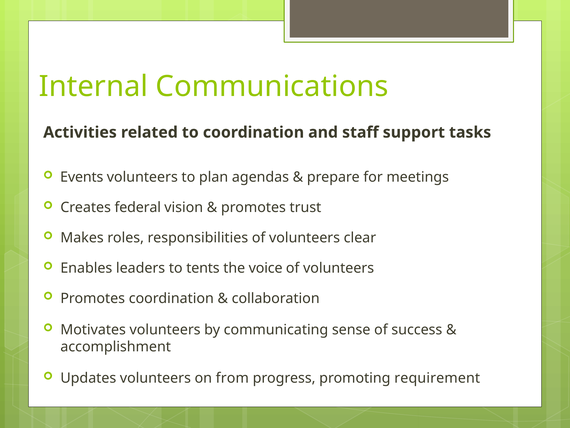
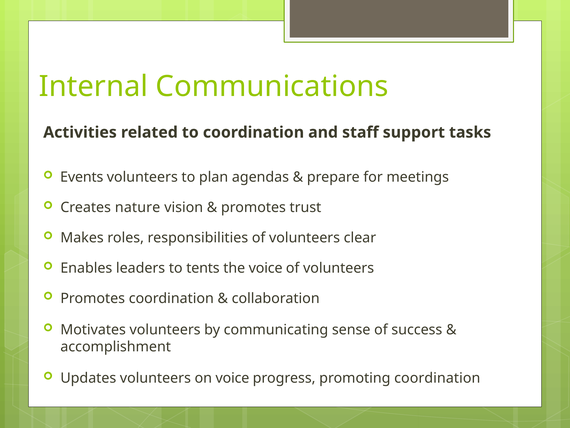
federal: federal -> nature (138, 207)
on from: from -> voice (232, 378)
promoting requirement: requirement -> coordination (437, 378)
